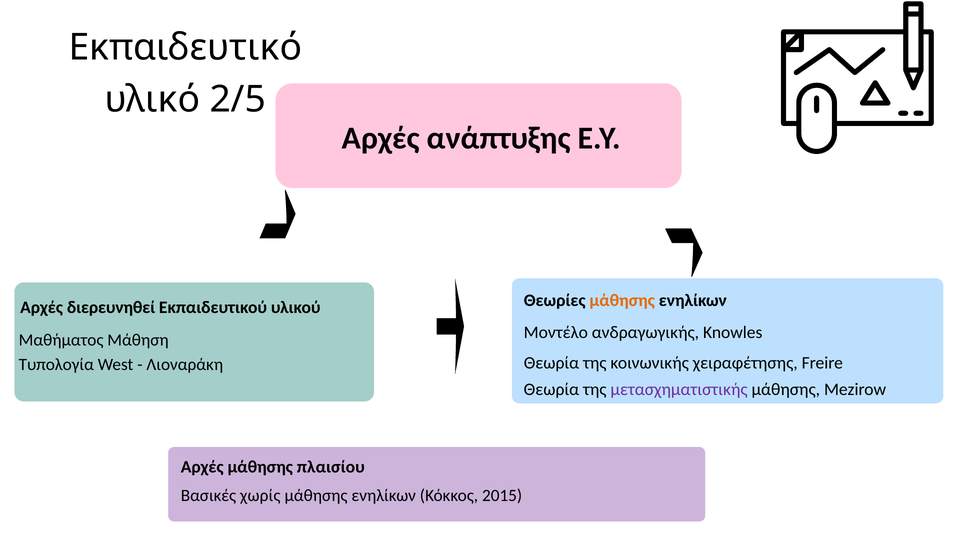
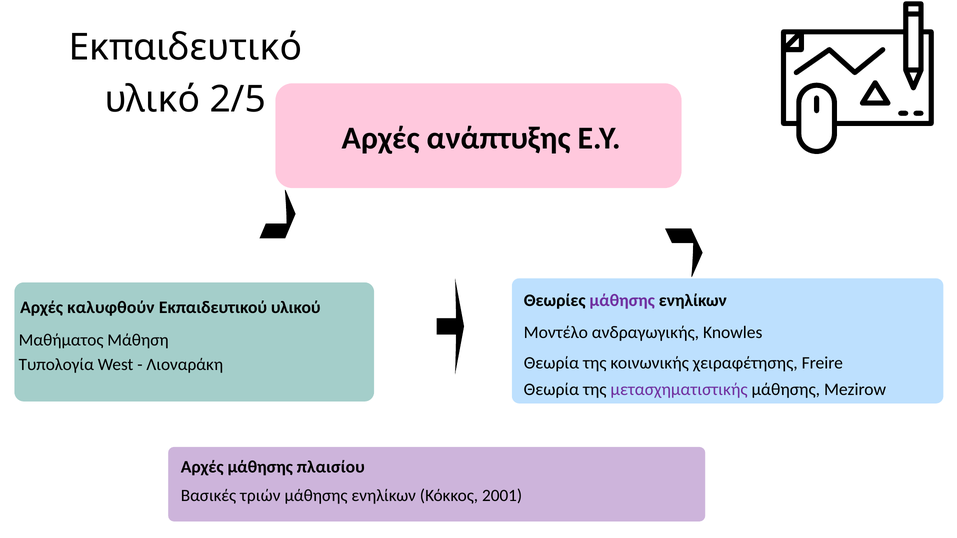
μάθησης colour: orange -> purple (622, 301)
διερευνηθεί: διερευνηθεί -> καλυφθούν (111, 307)
χωρίς: χωρίς -> τριών (260, 496)
2015: 2015 -> 2001 (502, 496)
